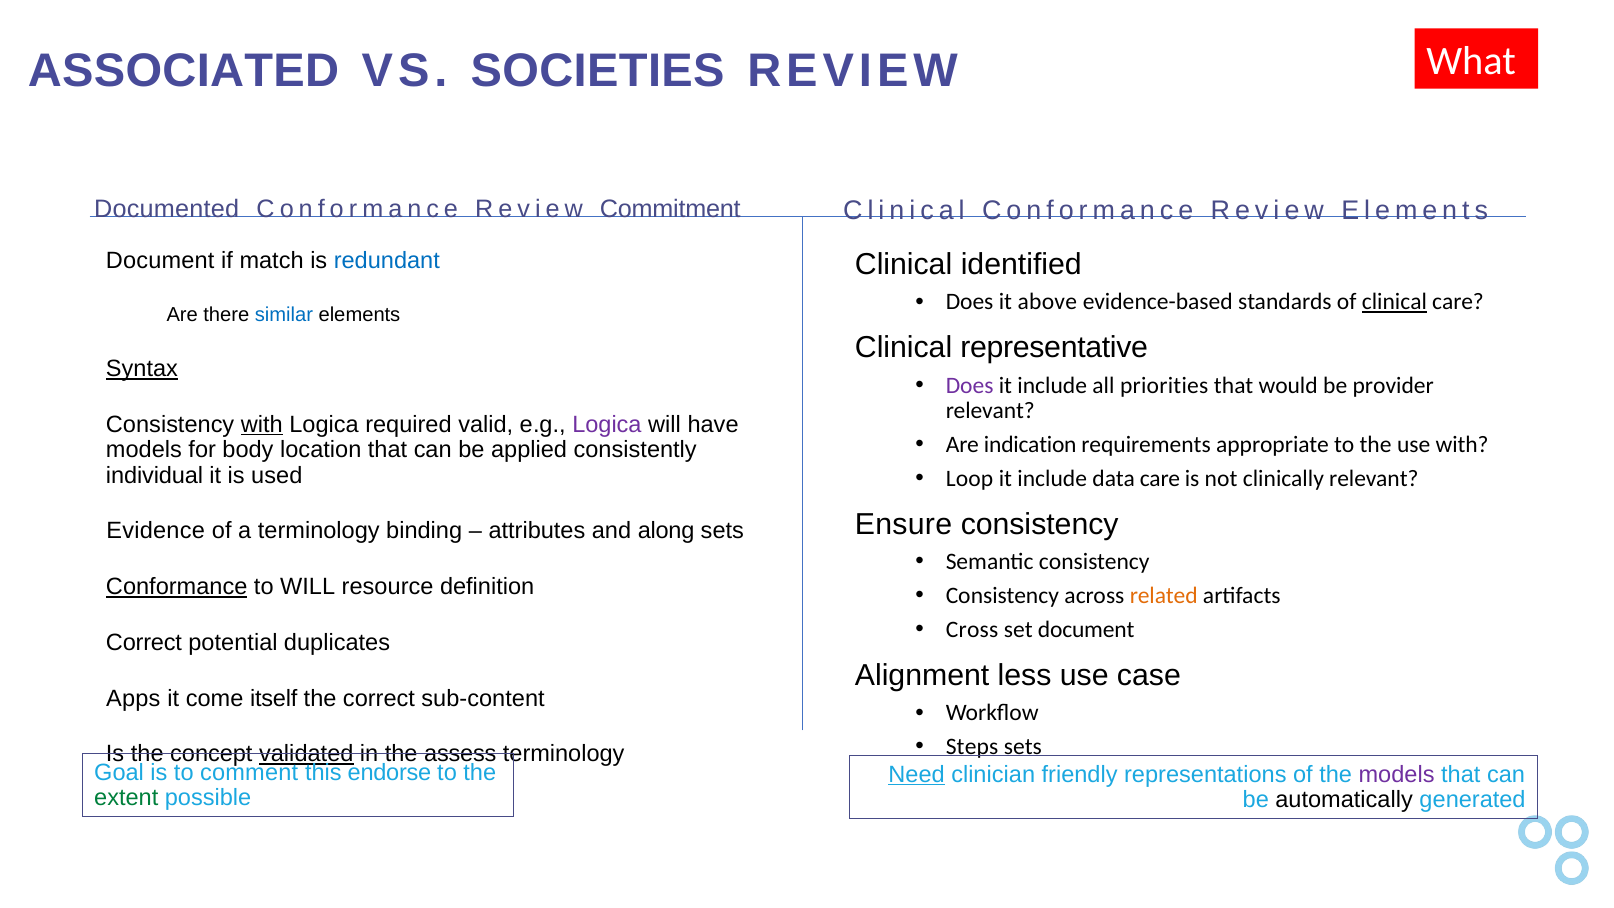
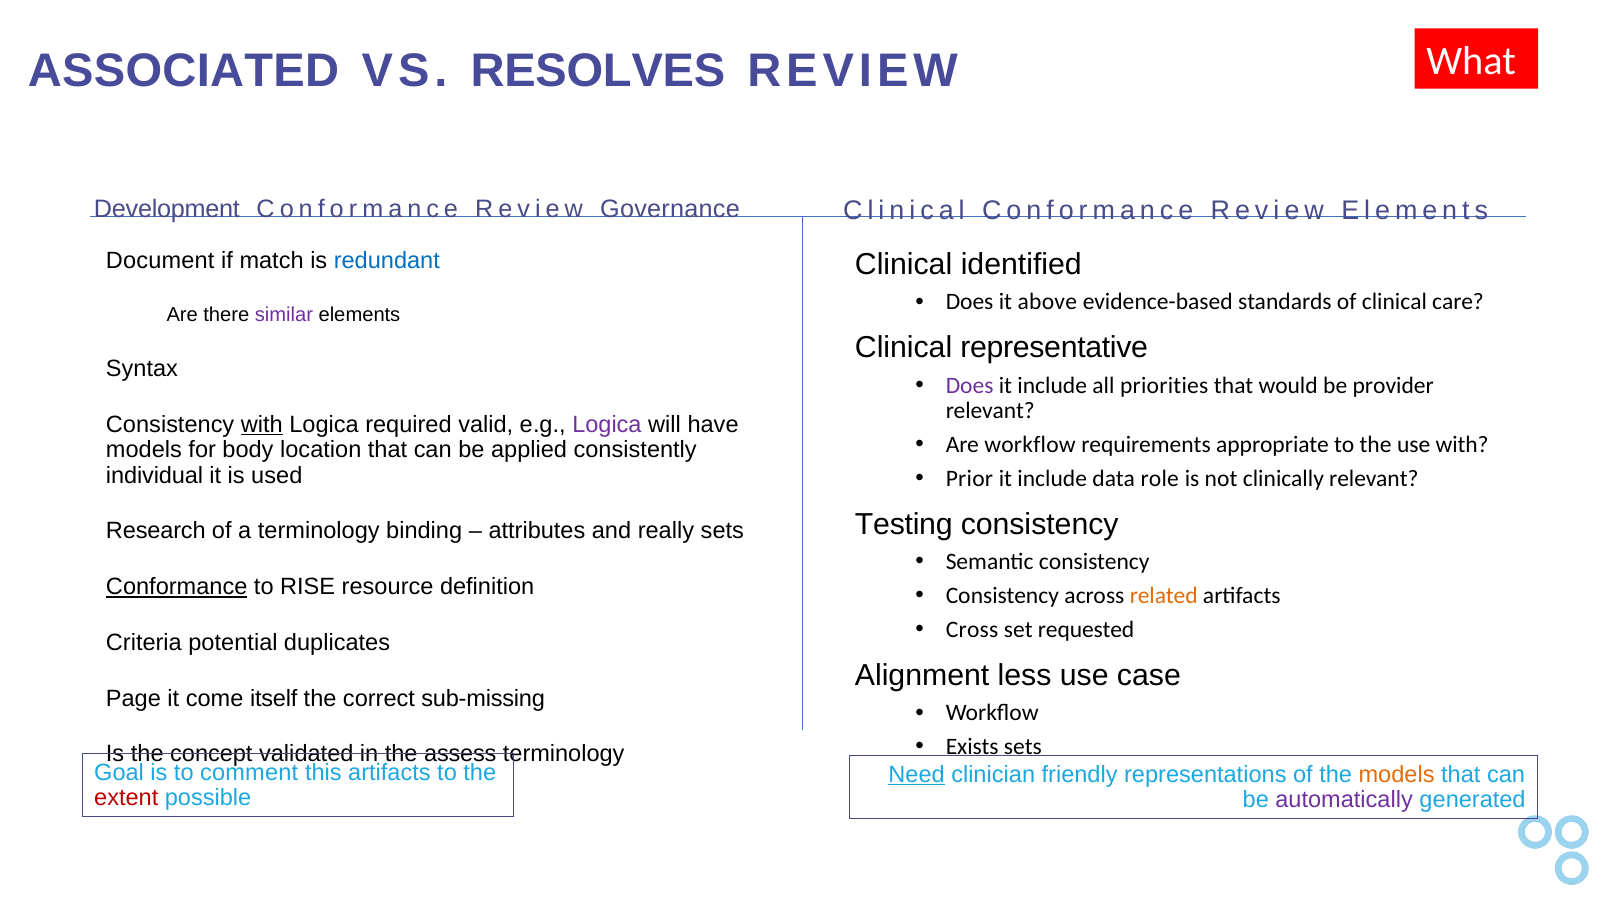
SOCIETIES: SOCIETIES -> RESOLVES (598, 71)
Documented: Documented -> Development (167, 209)
Commitment: Commitment -> Governance (670, 209)
clinical underline: present -> none (1394, 302)
similar colour: blue -> purple (284, 315)
Syntax underline: present -> none (142, 369)
Are indication: indication -> workflow (1030, 445)
Loop: Loop -> Prior (969, 478)
data care: care -> role (1160, 478)
Ensure: Ensure -> Testing (904, 524)
Evidence: Evidence -> Research (156, 531)
along: along -> really (666, 531)
to WILL: WILL -> RISE (308, 587)
set document: document -> requested (1086, 630)
Correct: Correct -> Criteria (144, 642)
Apps: Apps -> Page (133, 698)
sub-content: sub-content -> sub-missing (483, 698)
Steps: Steps -> Exists (972, 747)
validated underline: present -> none (306, 754)
this endorse: endorse -> artifacts (389, 772)
models colour: purple -> orange (1397, 774)
extent colour: green -> red (126, 798)
automatically colour: black -> purple (1344, 800)
